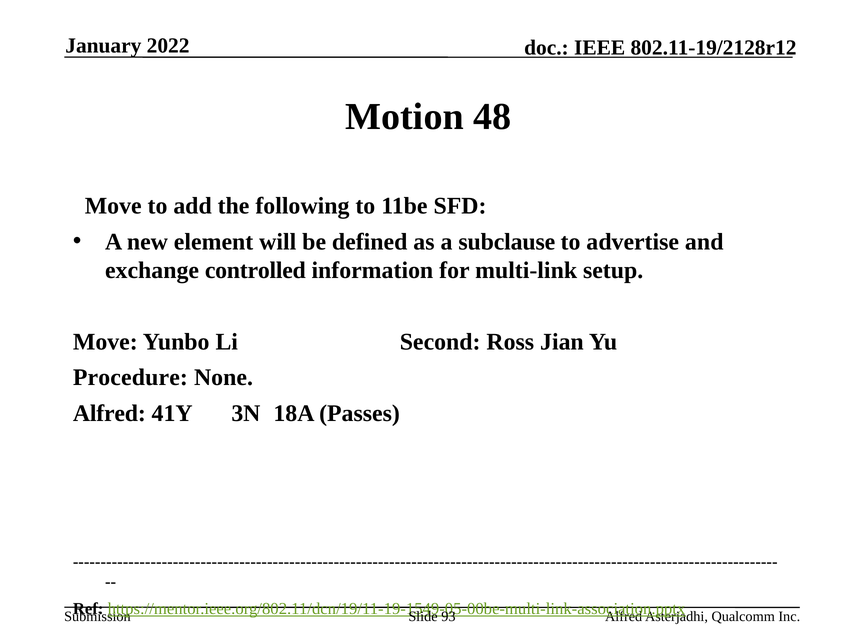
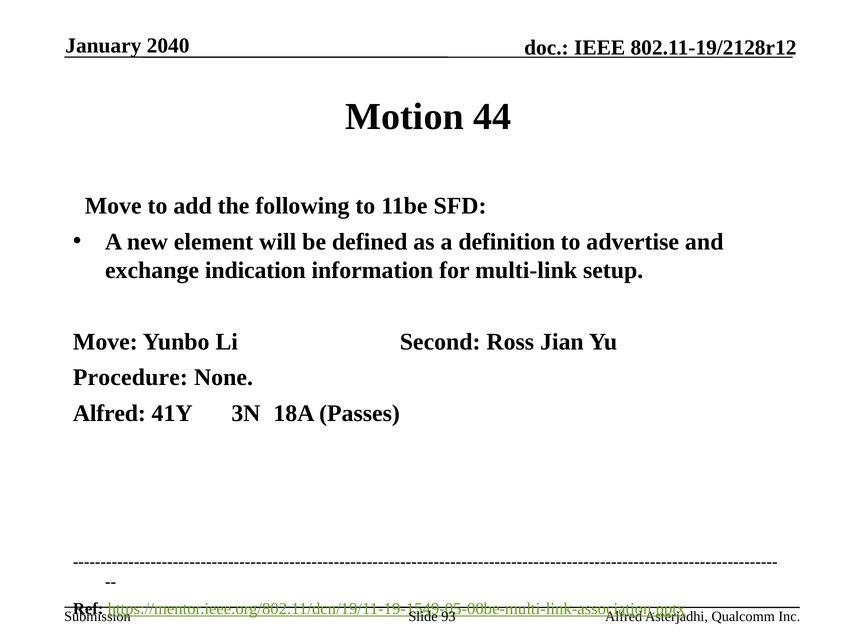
2022: 2022 -> 2040 (168, 45)
48: 48 -> 44 (492, 117)
subclause: subclause -> definition (507, 242)
controlled: controlled -> indication (255, 270)
